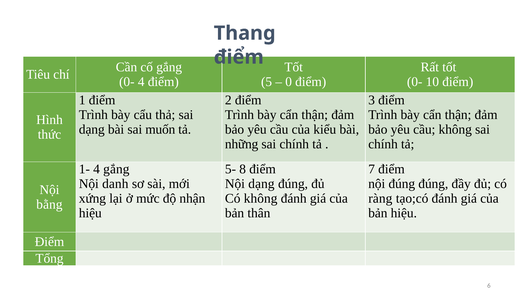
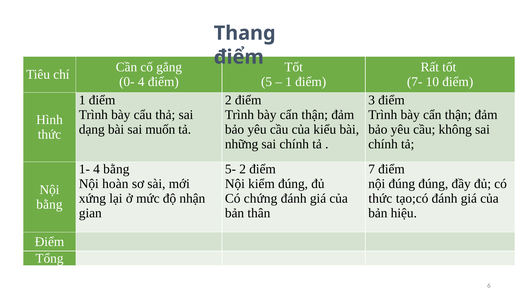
0: 0 -> 1 (289, 82)
0-: 0- -> 7- (415, 82)
4 gắng: gắng -> bằng (116, 169)
5- 8: 8 -> 2 (243, 169)
danh: danh -> hoàn (115, 184)
Nội dạng: dạng -> kiểm (261, 184)
Có không: không -> chứng (261, 198)
ràng: ràng -> thức (380, 198)
hiệu: hiệu -> gian (90, 213)
